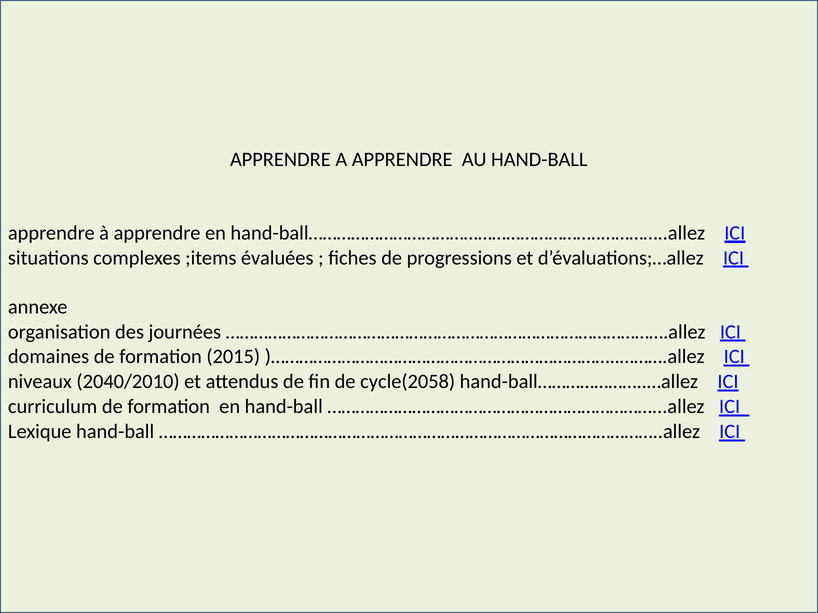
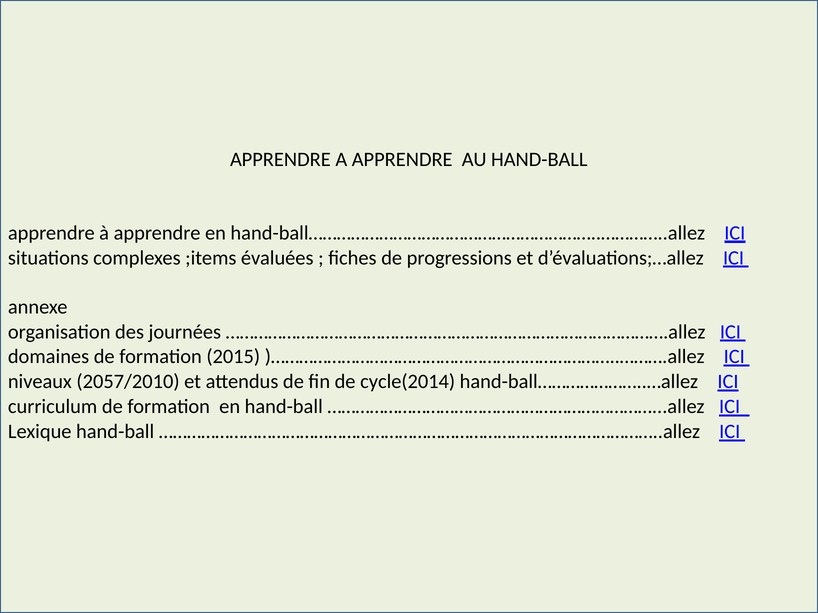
2040/2010: 2040/2010 -> 2057/2010 (128, 382)
cycle(2058: cycle(2058 -> cycle(2014 (408, 382)
